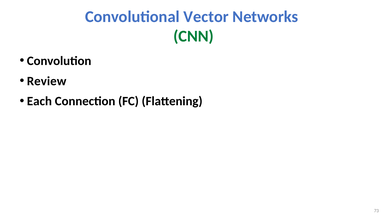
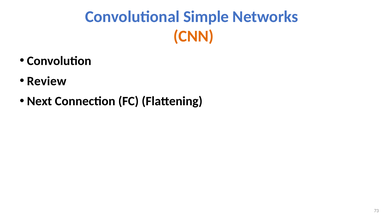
Vector: Vector -> Simple (206, 17)
CNN colour: green -> orange (194, 36)
Each: Each -> Next (39, 101)
